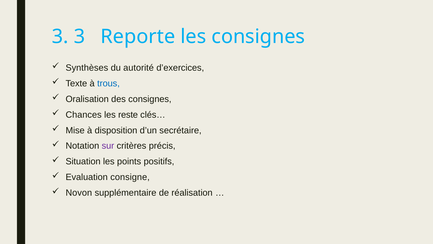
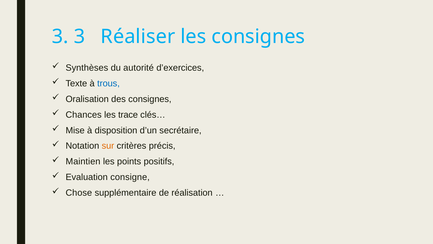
Reporte: Reporte -> Réaliser (138, 36)
reste: reste -> trace (128, 115)
sur colour: purple -> orange (108, 146)
Situation: Situation -> Maintien (83, 161)
Novon: Novon -> Chose (79, 193)
